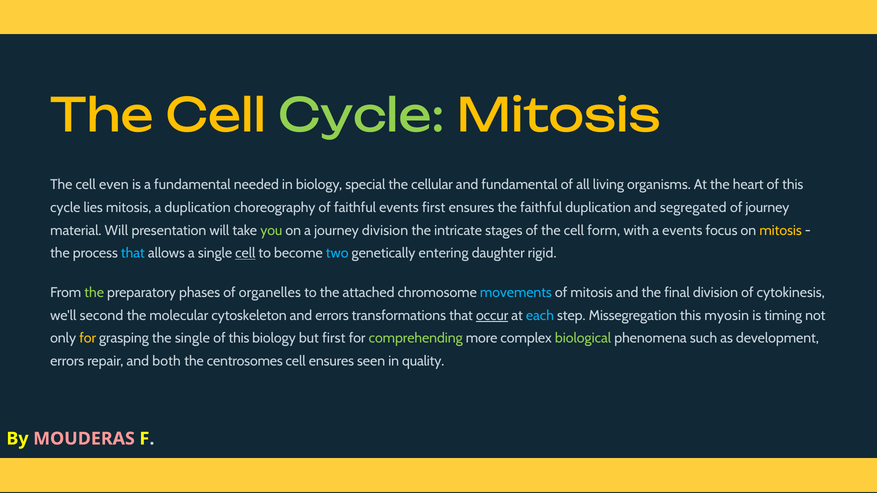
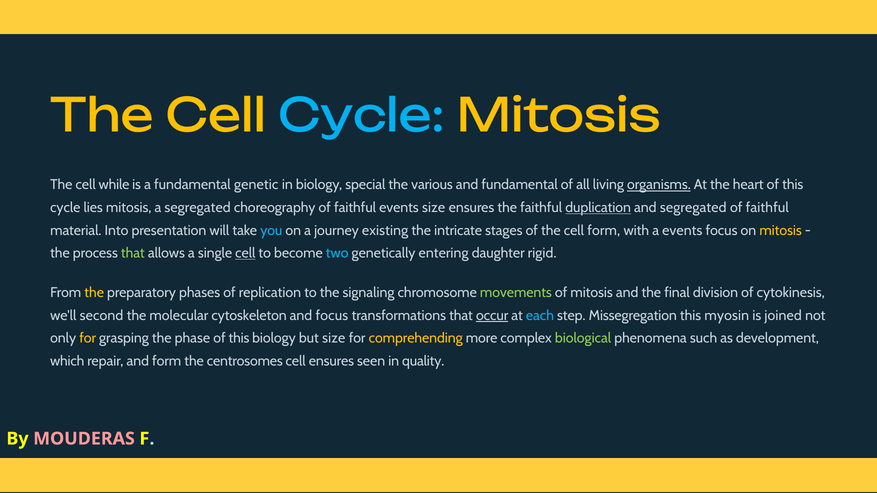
Cycle colour: light green -> light blue (362, 116)
even: even -> while (114, 185)
needed: needed -> genetic (256, 185)
cellular: cellular -> various (432, 185)
organisms underline: none -> present (659, 185)
a duplication: duplication -> segregated (198, 208)
events first: first -> size (434, 208)
duplication underline: none -> present (598, 208)
journey: journey -> faithful (767, 208)
material Will: Will -> Into (116, 231)
you colour: light green -> light blue (271, 231)
journey division: division -> existing (385, 231)
that colour: light blue -> light green (133, 253)
the colour: light green -> yellow (94, 293)
organelles: organelles -> replication (270, 293)
attached: attached -> signaling (368, 293)
movements colour: light blue -> light green (516, 293)
and errors: errors -> focus (332, 316)
timing: timing -> joined (783, 316)
the single: single -> phase (192, 339)
but first: first -> size (334, 339)
comprehending colour: light green -> yellow (416, 339)
errors: errors -> which (67, 361)
and both: both -> form (167, 361)
